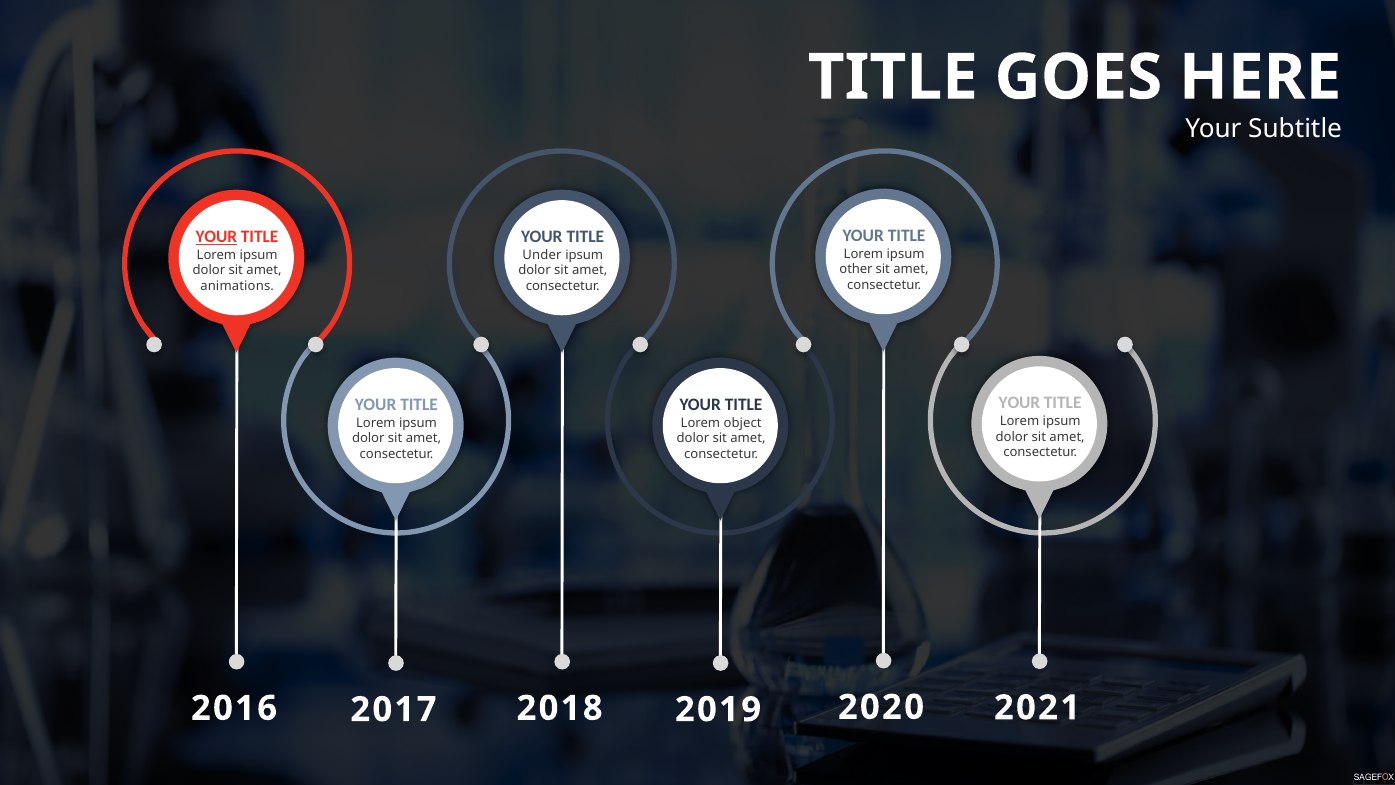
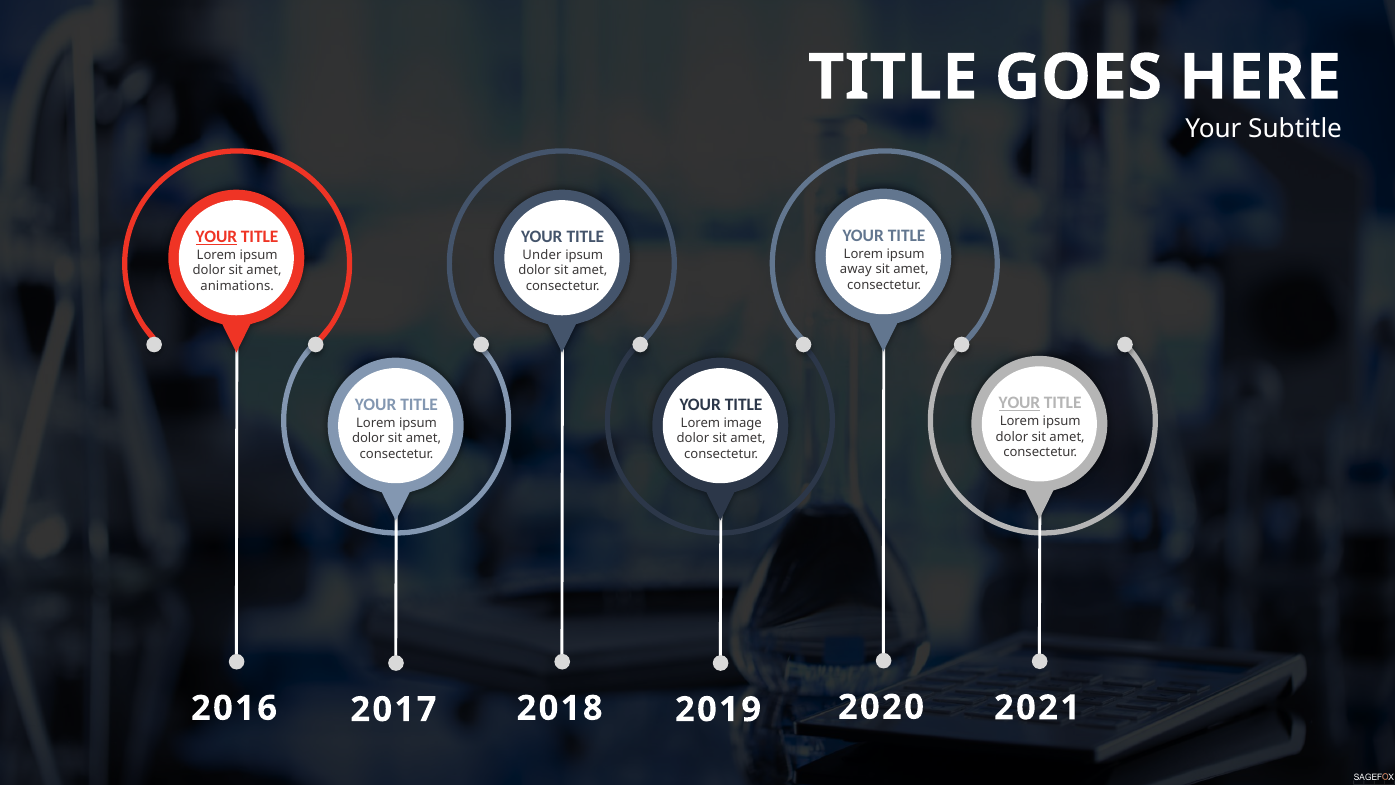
other: other -> away (856, 269)
YOUR underline: none -> present (1019, 403)
object: object -> image (743, 423)
